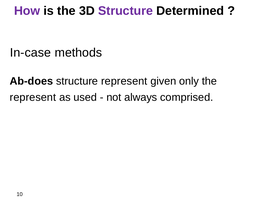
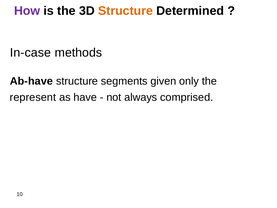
Structure colour: purple -> orange (126, 11)
Ab-does: Ab-does -> Ab-have (31, 81)
structure represent: represent -> segments (124, 81)
used: used -> have (85, 97)
